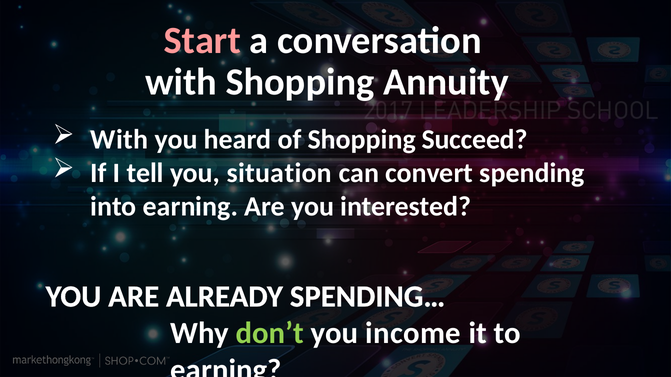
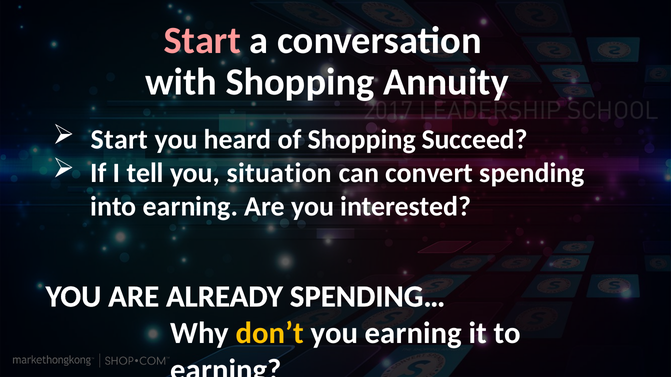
With: With -> Start (119, 140)
don’t colour: light green -> yellow (270, 334)
you income: income -> earning (413, 334)
